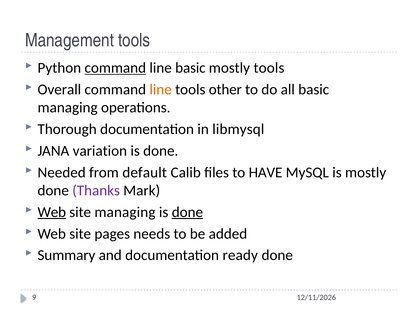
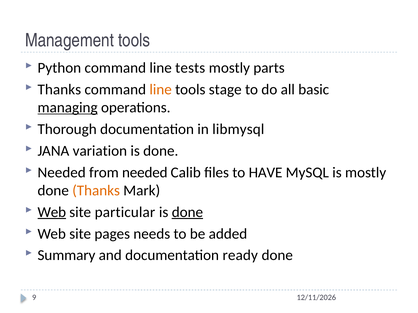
command underline: present -> none (115, 68)
line basic: basic -> tests (190, 68)
mostly tools: tools -> parts (269, 68)
Overall: Overall -> Thanks (59, 90)
other: other -> stage (225, 90)
managing underline: none -> present (68, 108)
from default: default -> needed (145, 173)
Thanks colour: purple -> orange (96, 191)
site managing: managing -> particular (125, 212)
